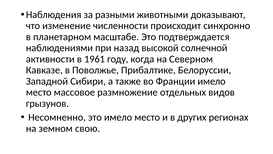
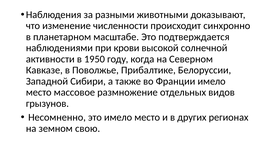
назад: назад -> крови (127, 48)
1961: 1961 -> 1950 (95, 59)
